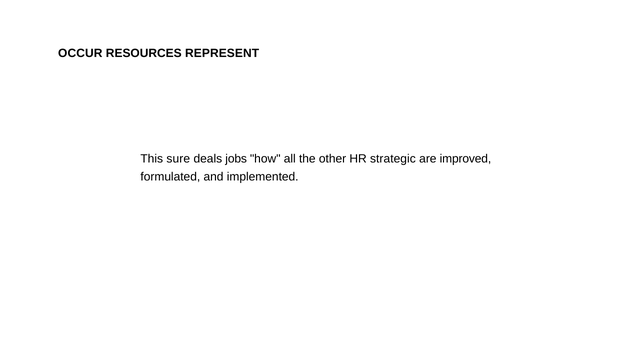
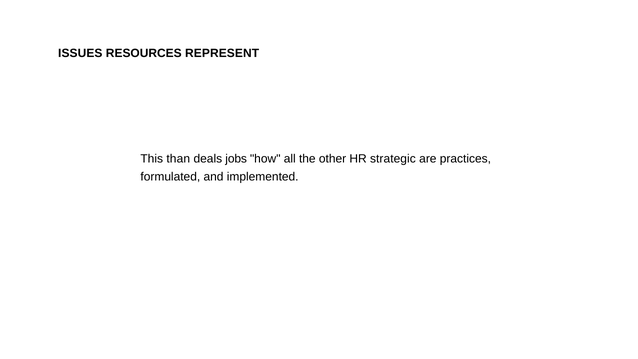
OCCUR: OCCUR -> ISSUES (80, 53)
sure: sure -> than (178, 159)
improved: improved -> practices (465, 159)
